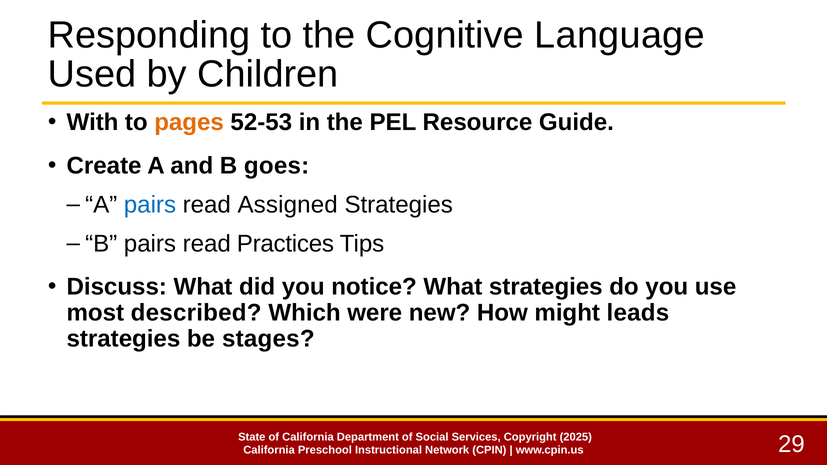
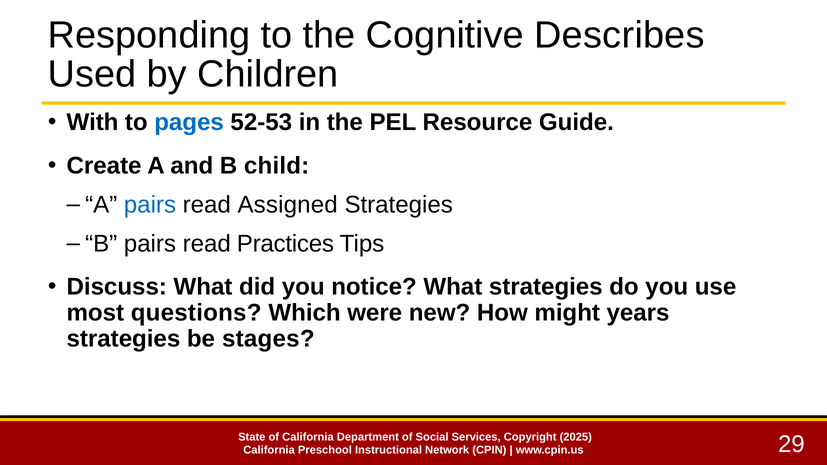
Language: Language -> Describes (620, 35)
pages colour: orange -> blue (189, 123)
goes: goes -> child (277, 166)
described: described -> questions (196, 313)
leads: leads -> years (638, 313)
